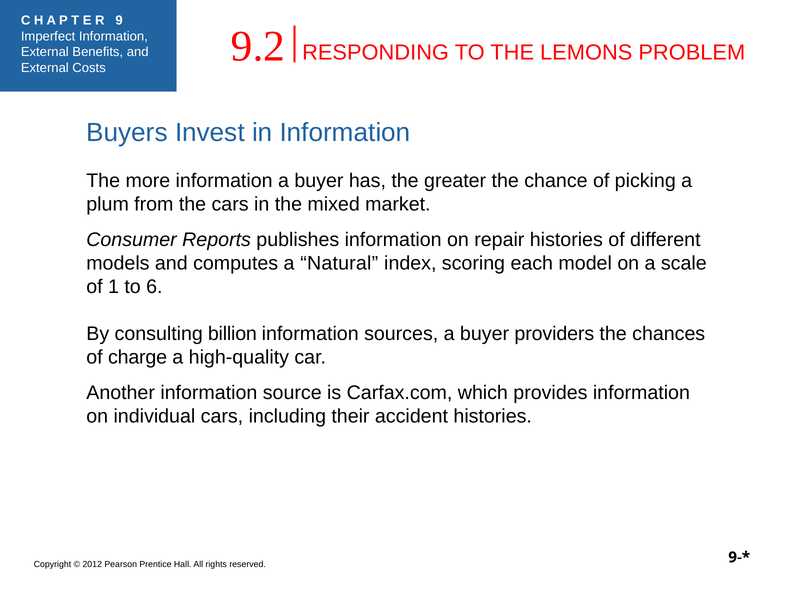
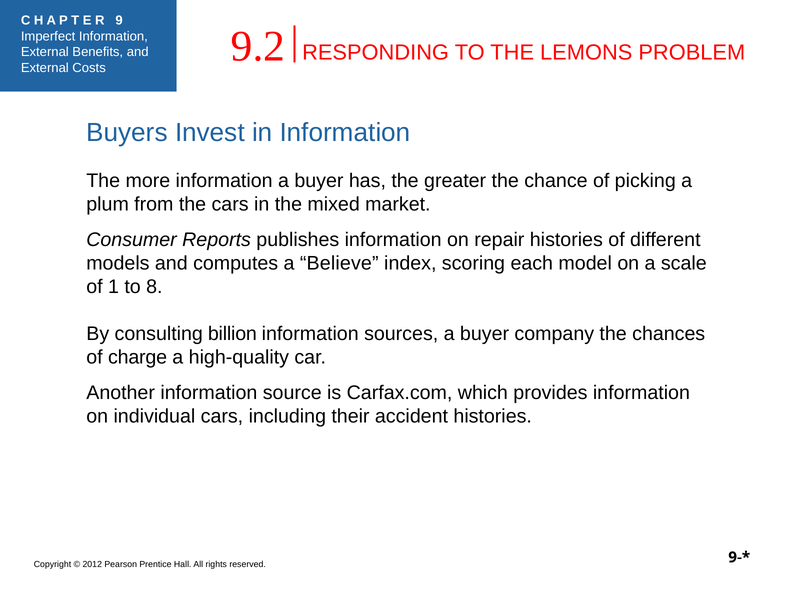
Natural: Natural -> Believe (339, 263)
6: 6 -> 8 (154, 287)
providers: providers -> company (554, 334)
